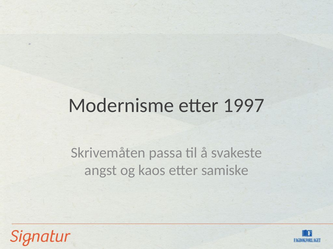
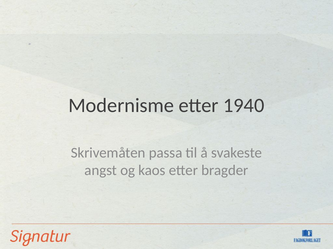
1997: 1997 -> 1940 (244, 106)
samiske: samiske -> bragder (225, 171)
